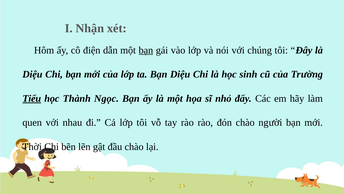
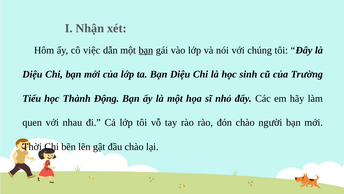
điện: điện -> việc (92, 50)
Tiểu underline: present -> none (32, 98)
Ngọc: Ngọc -> Động (107, 98)
